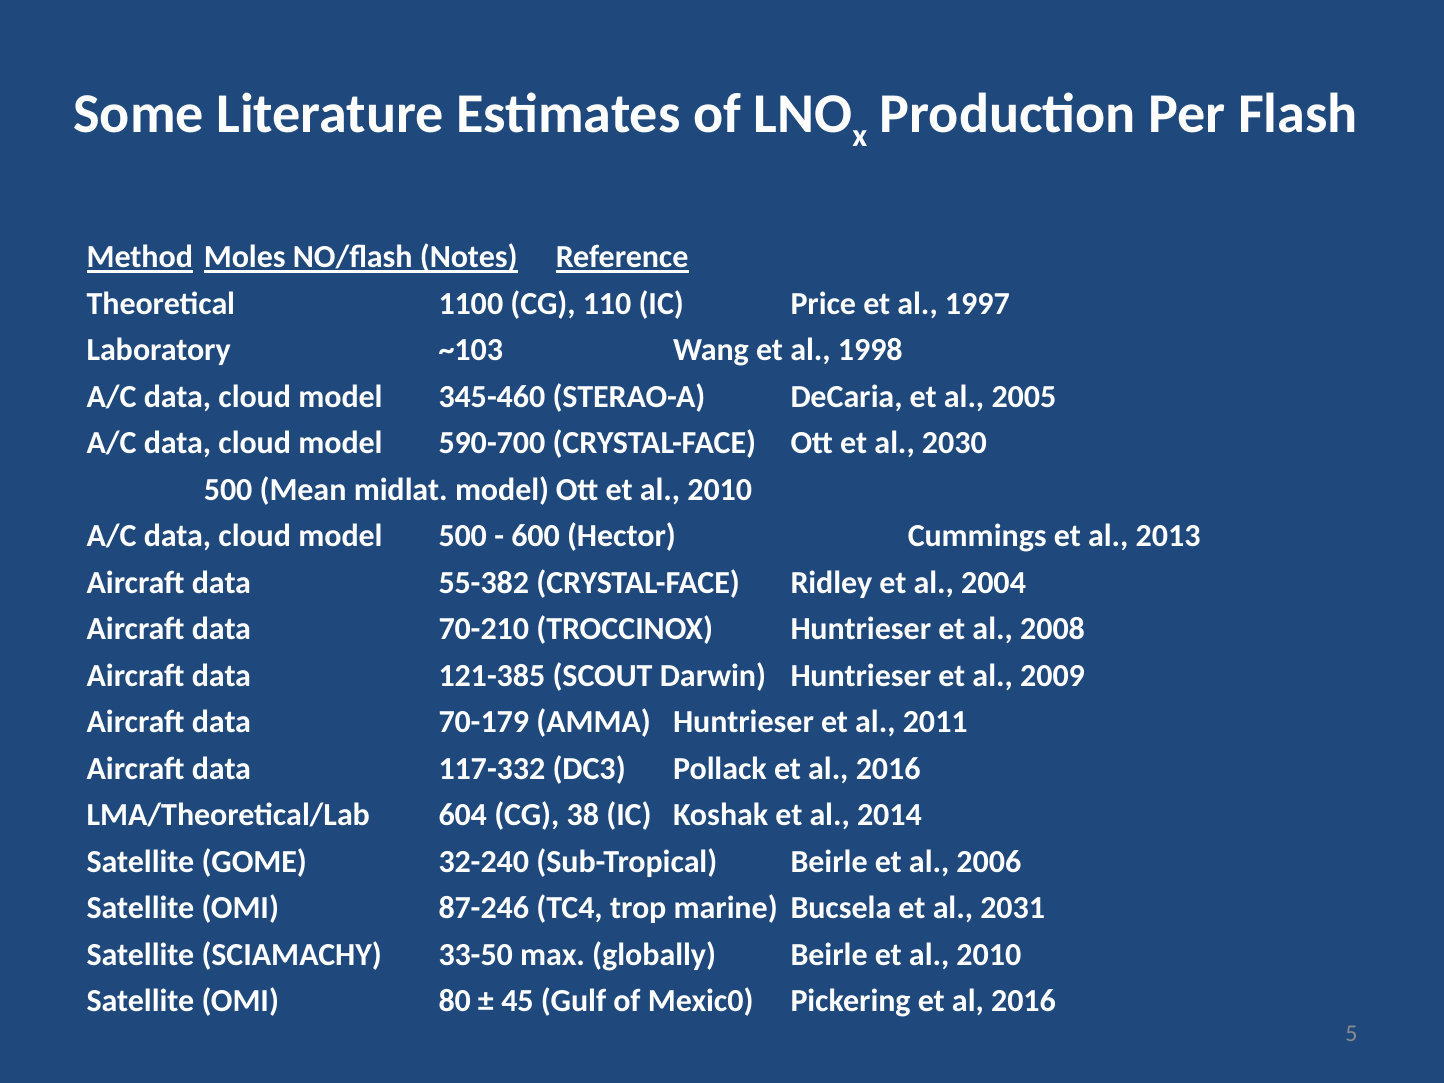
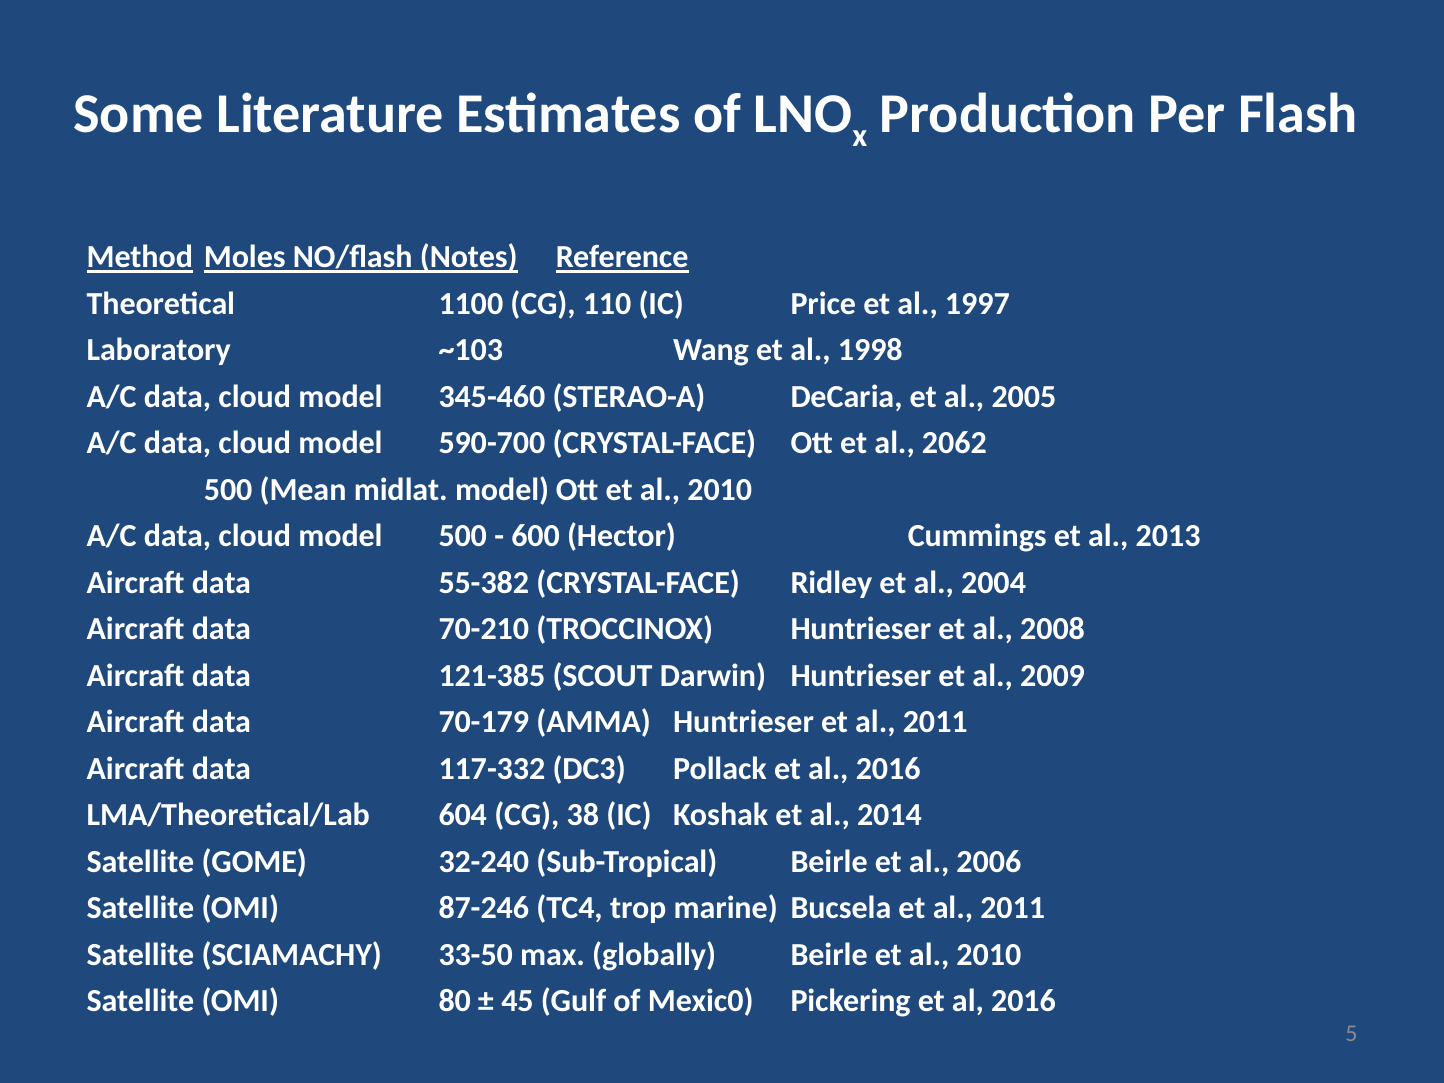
2030: 2030 -> 2062 (954, 443)
Bucsela et al 2031: 2031 -> 2011 (1013, 908)
